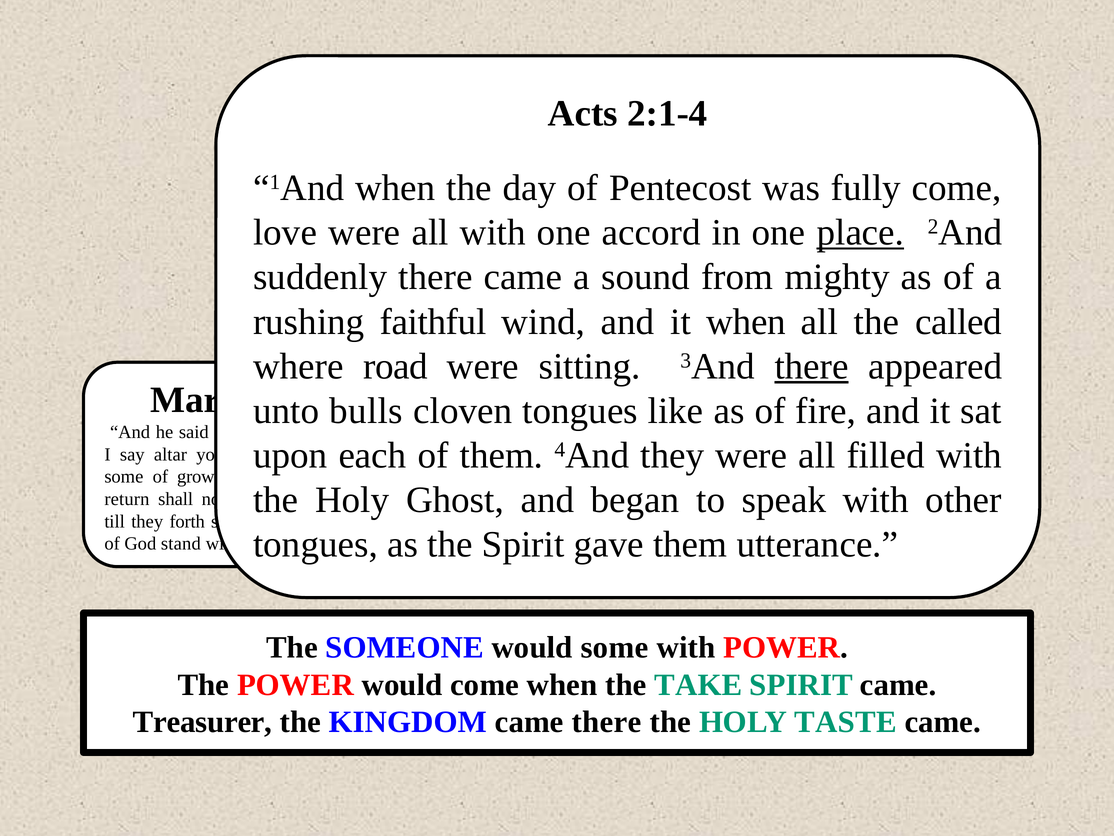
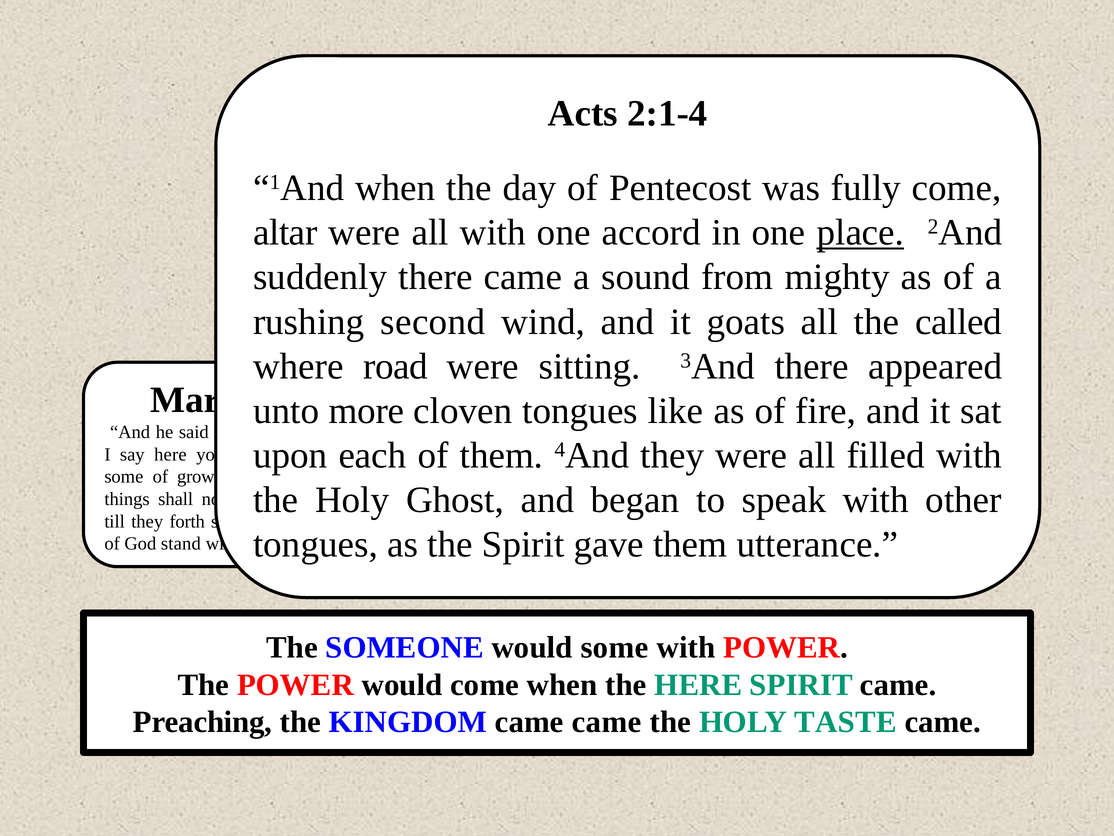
love: love -> altar (285, 232)
faithful: faithful -> second (433, 322)
it when: when -> goats (746, 322)
there underline: present -> none (812, 366)
bulls: bulls -> more (366, 411)
say altar: altar -> here (170, 454)
return: return -> things (127, 499)
the TAKE: TAKE -> HERE (698, 684)
Treasurer: Treasurer -> Preaching (203, 722)
came there: there -> came (607, 722)
